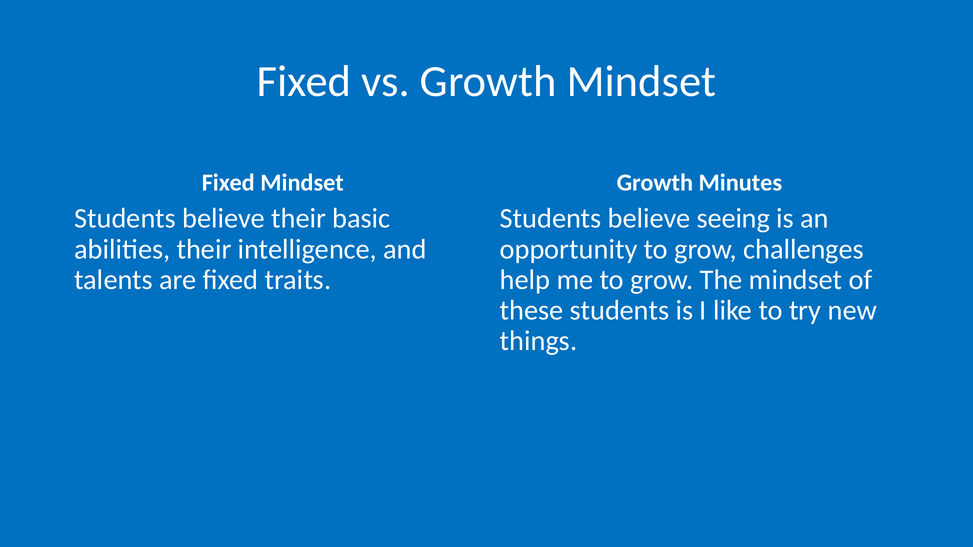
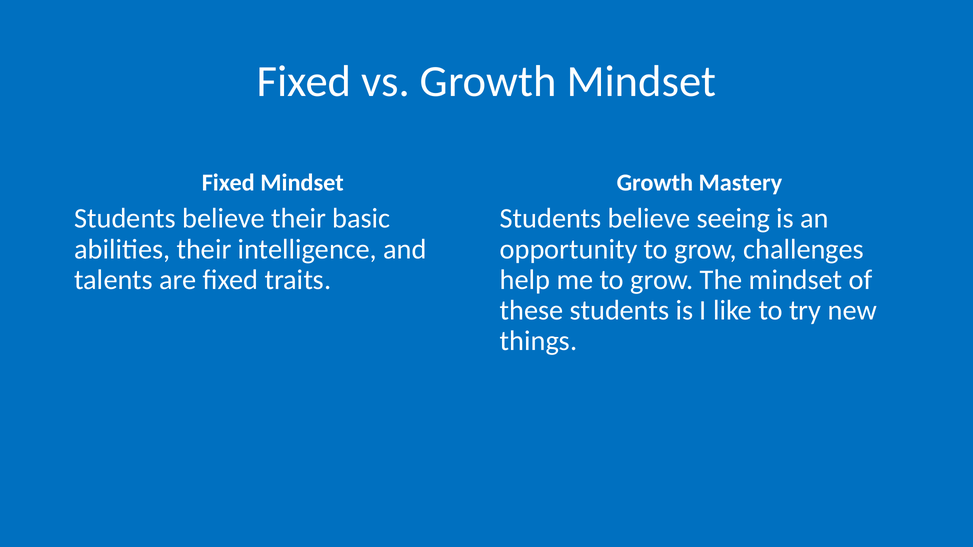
Minutes: Minutes -> Mastery (740, 183)
